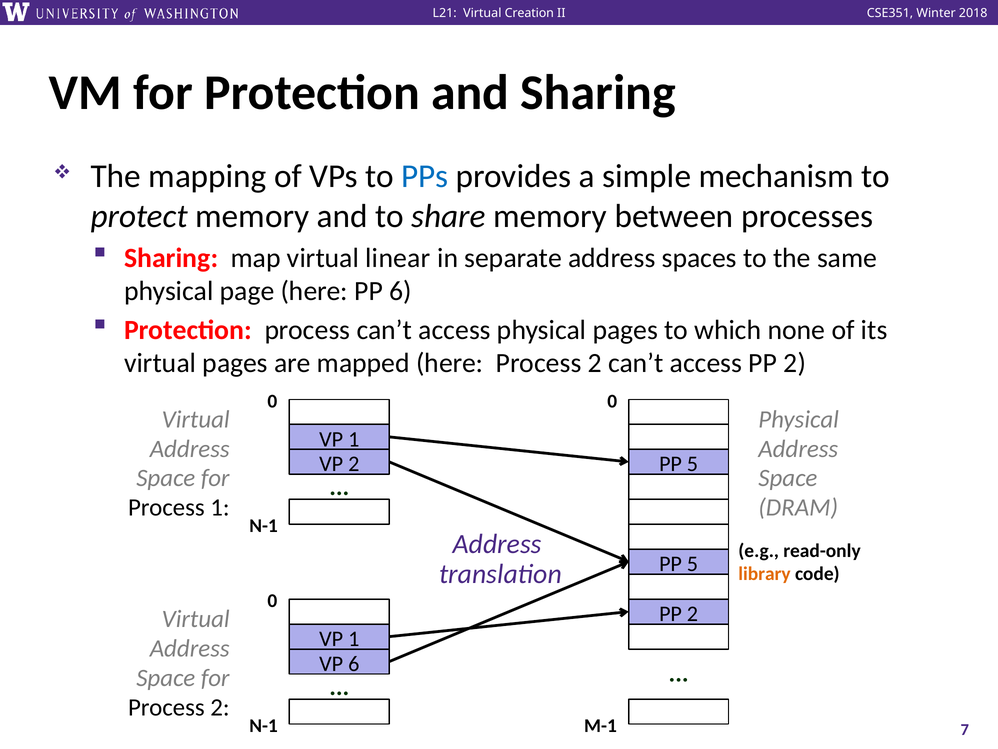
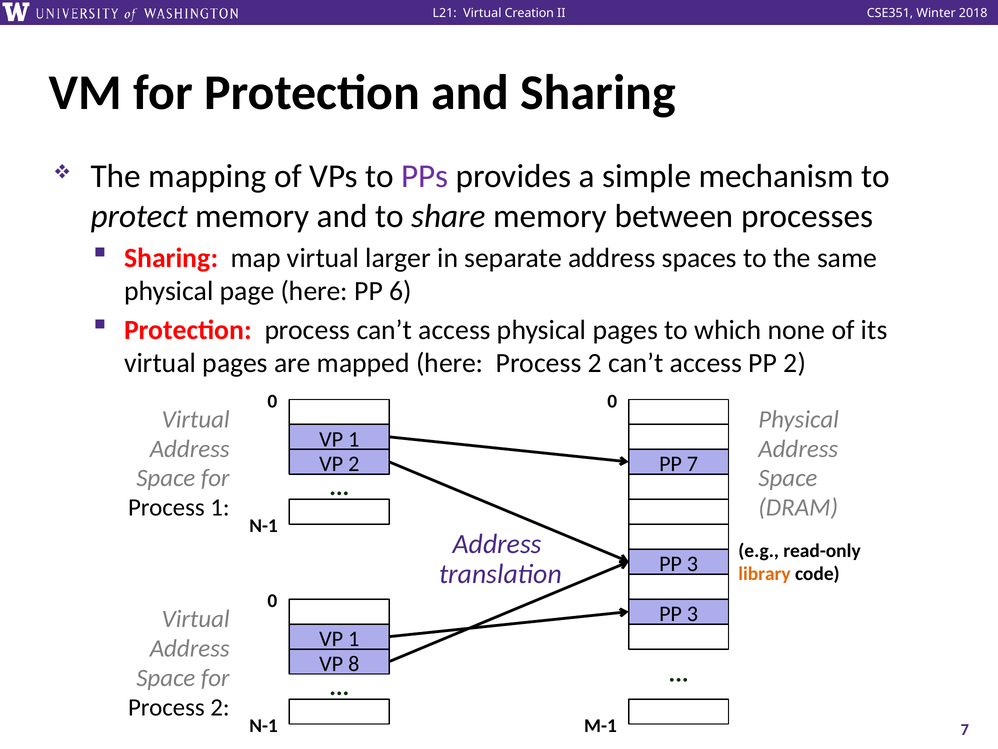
PPs colour: blue -> purple (425, 176)
linear: linear -> larger (398, 258)
5: 5 -> 7 (692, 464)
5: 5 -> 3 (692, 564)
2: 2 -> 3 (692, 614)
VP 6: 6 -> 8 (354, 663)
